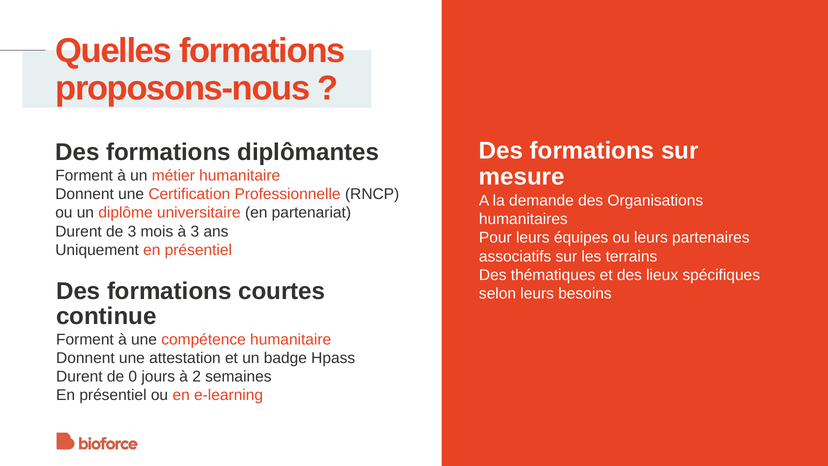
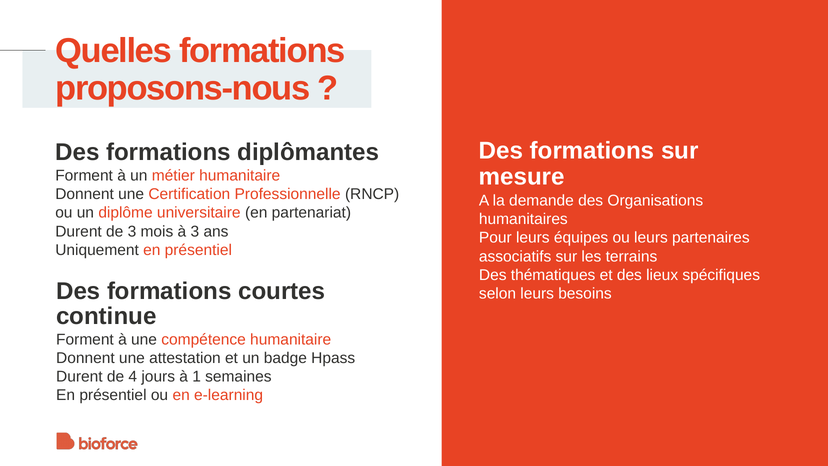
0: 0 -> 4 (133, 376)
2: 2 -> 1 (197, 376)
